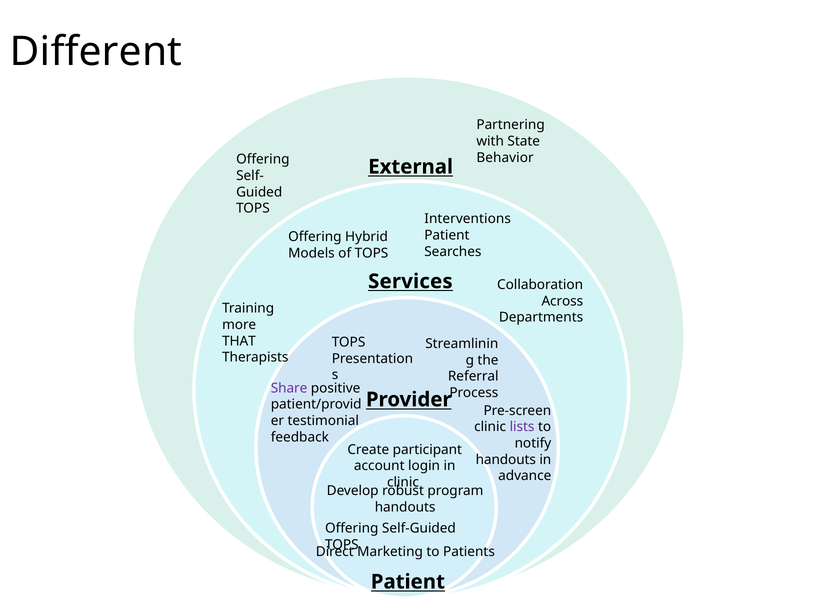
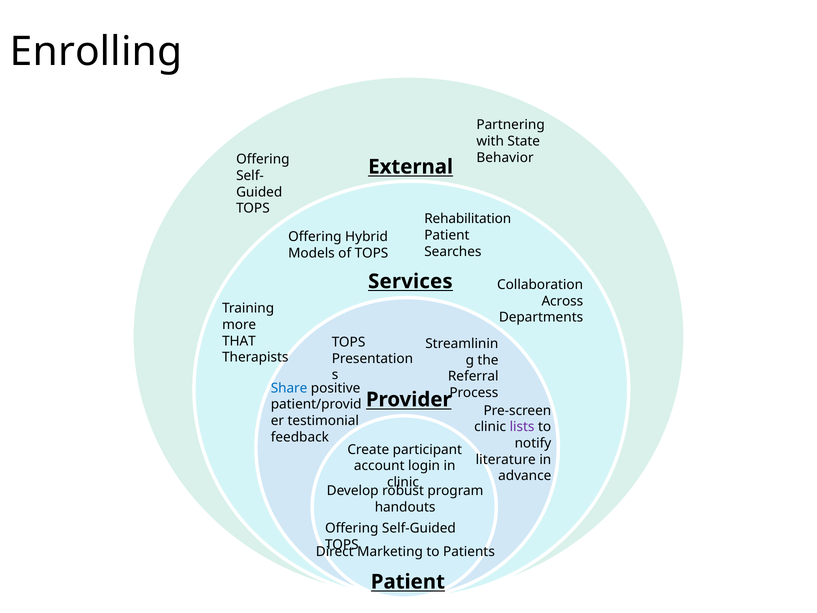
Different: Different -> Enrolling (96, 52)
Interventions: Interventions -> Rehabilitation (468, 219)
Share colour: purple -> blue (289, 388)
handouts: handouts -> literature (506, 459)
